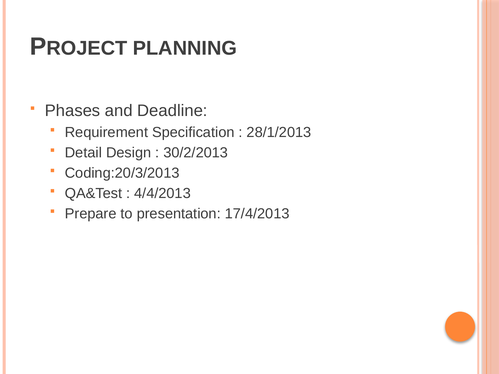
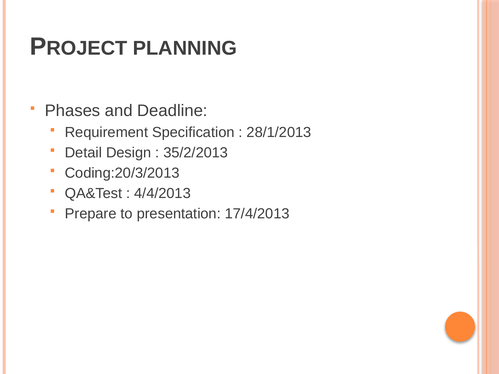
30/2/2013: 30/2/2013 -> 35/2/2013 (196, 153)
